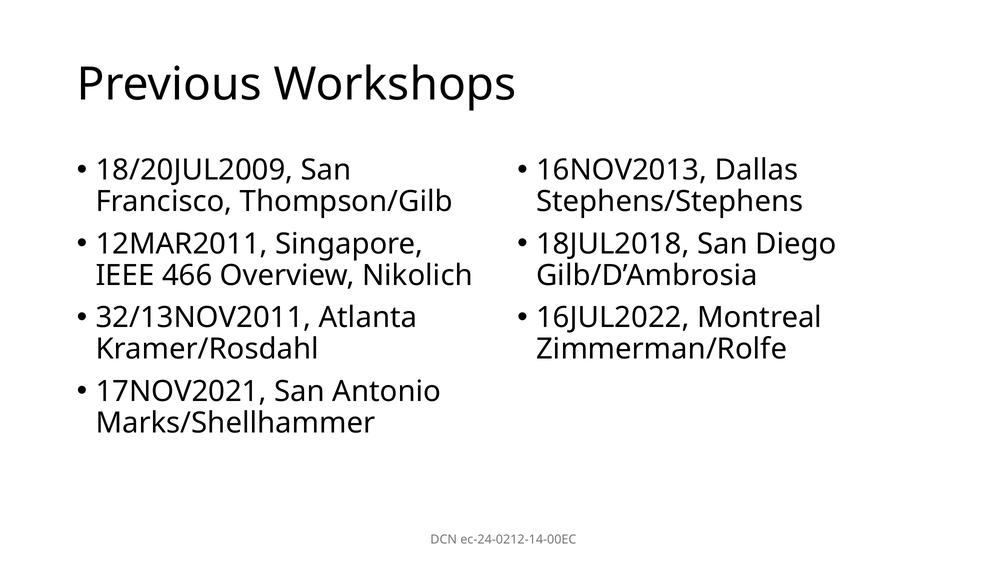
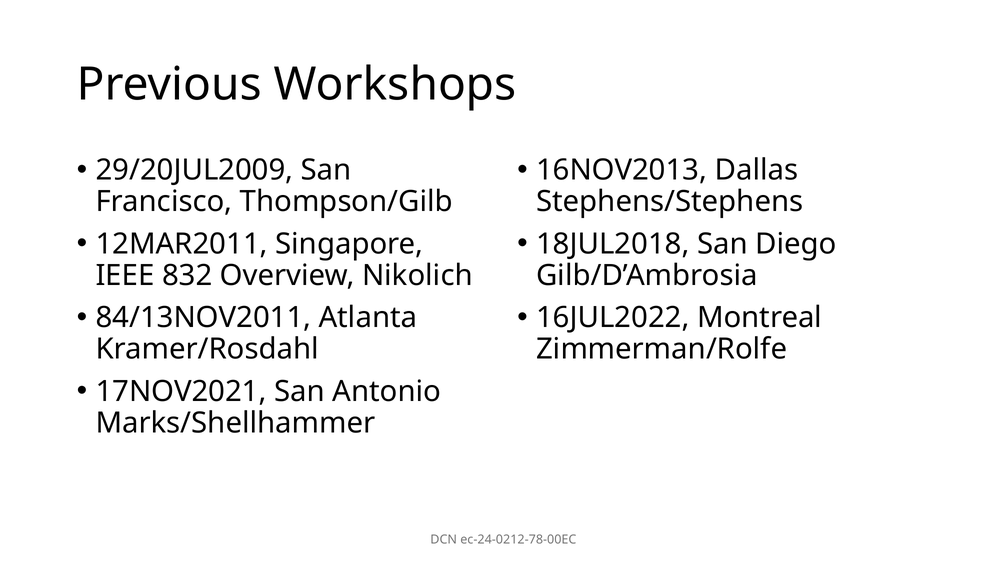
18/20JUL2009: 18/20JUL2009 -> 29/20JUL2009 (194, 170)
466: 466 -> 832 (187, 276)
32/13NOV2011: 32/13NOV2011 -> 84/13NOV2011 (203, 318)
ec-24-0212-14-00EC: ec-24-0212-14-00EC -> ec-24-0212-78-00EC (518, 540)
